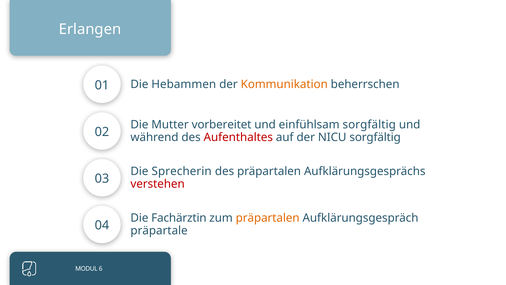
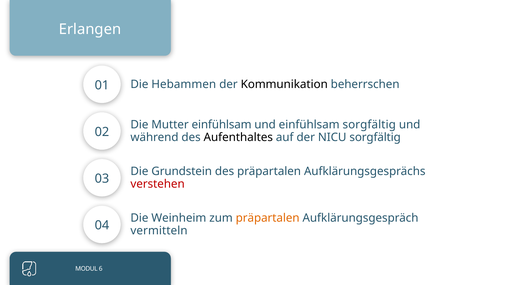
Kommunikation colour: orange -> black (284, 84)
Mutter vorbereitet: vorbereitet -> einfühlsam (222, 125)
Aufenthaltes colour: red -> black (238, 137)
Sprecherin: Sprecherin -> Grundstein (182, 171)
Fachärztin: Fachärztin -> Weinheim (179, 218)
präpartale: präpartale -> vermitteln (159, 230)
